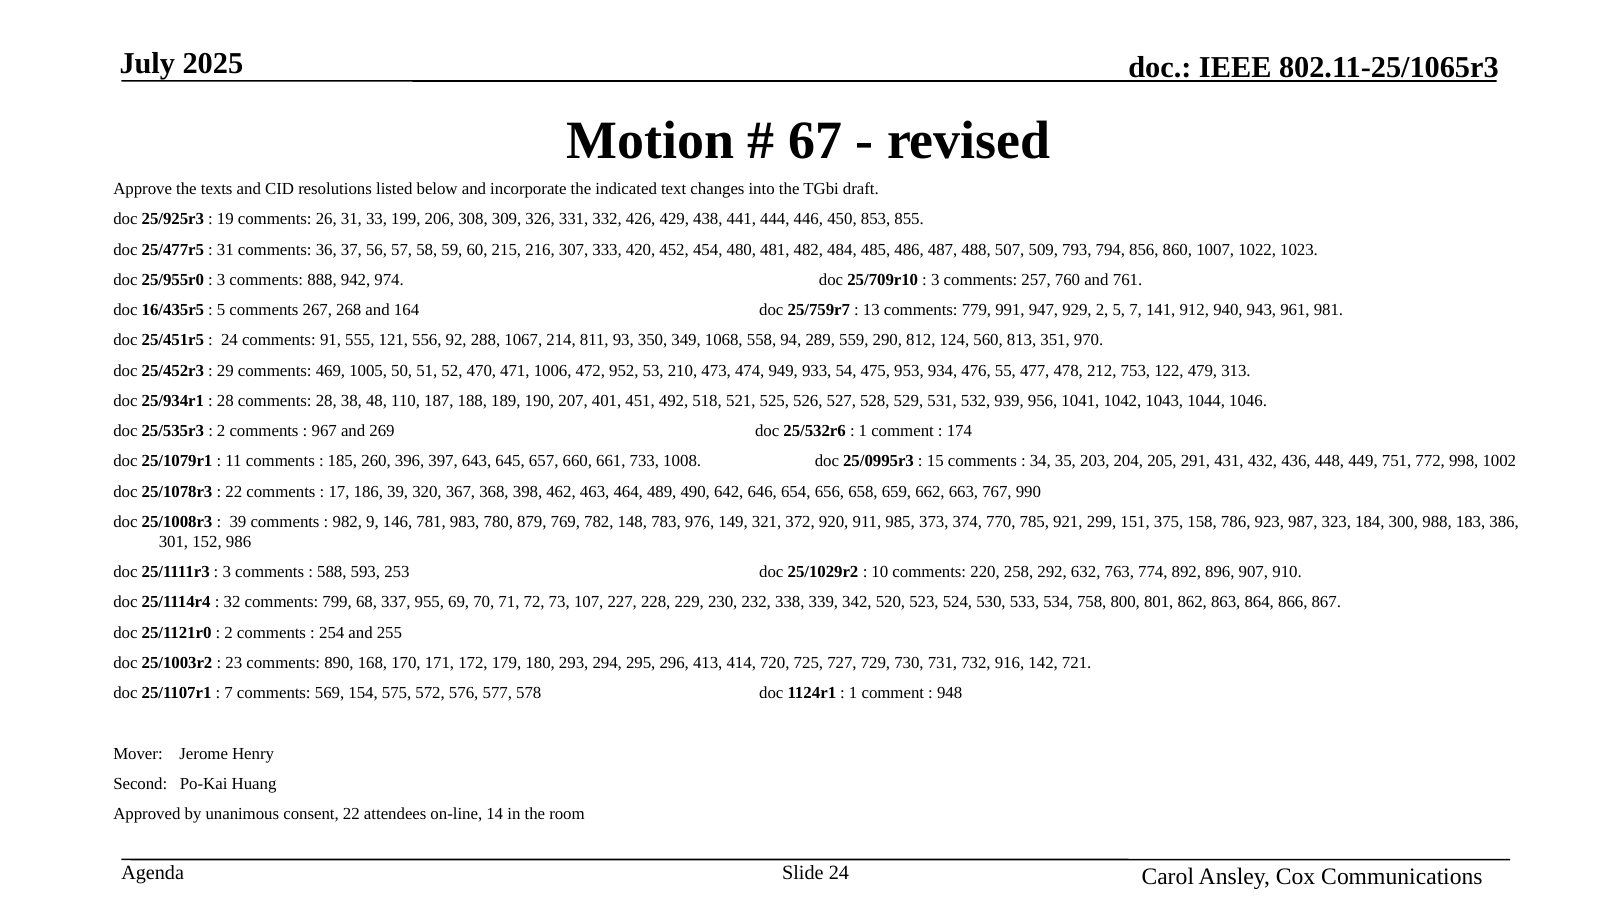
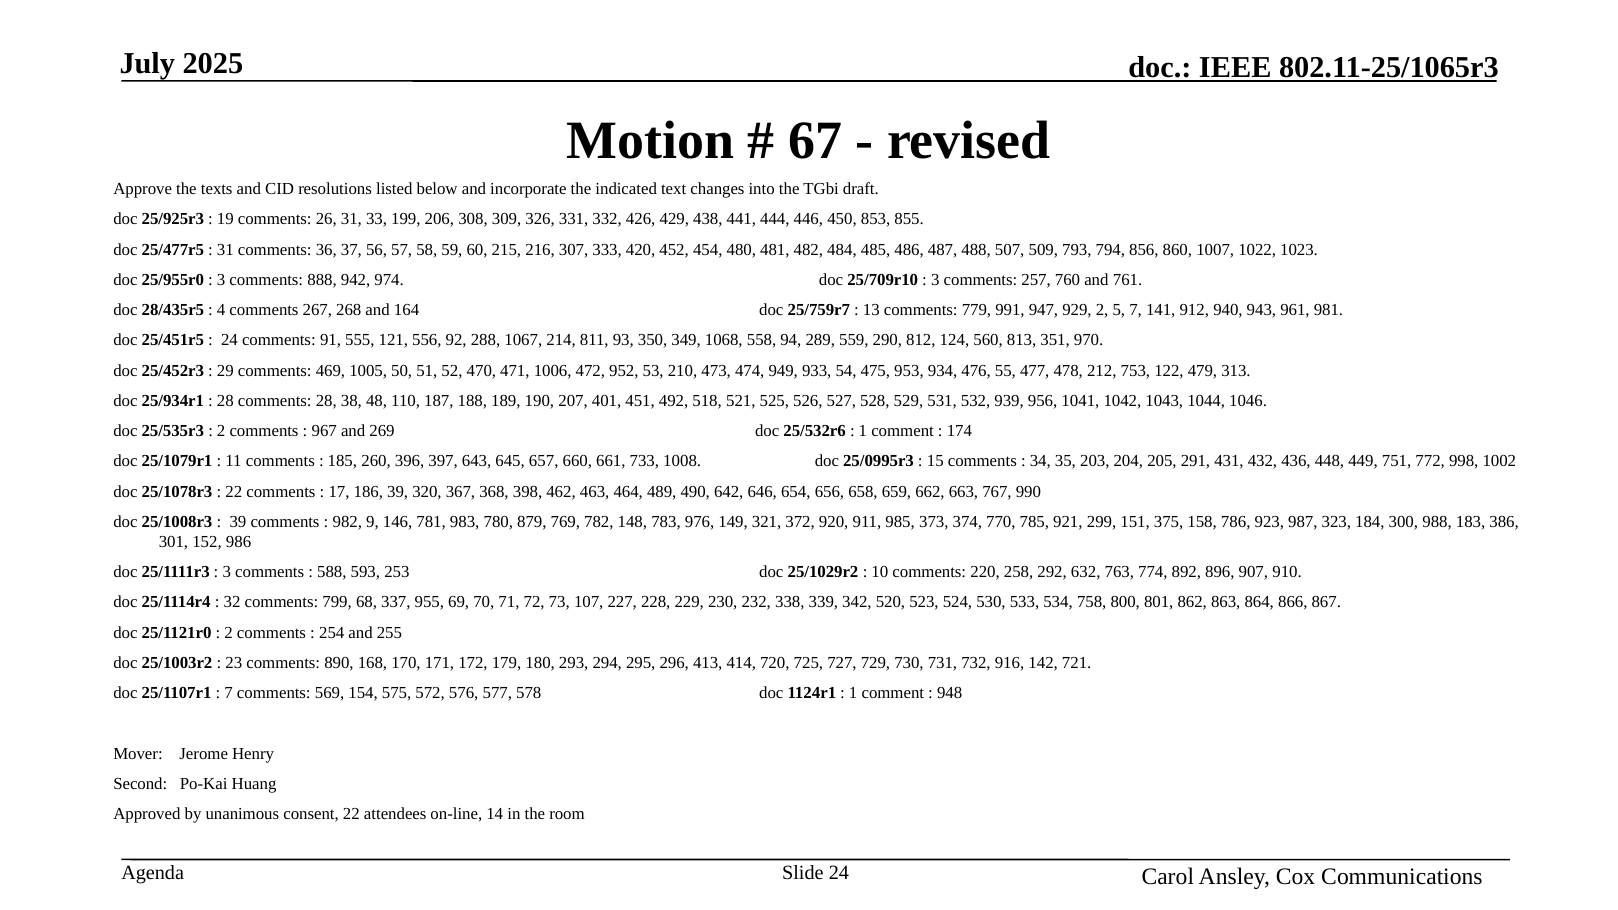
16/435r5: 16/435r5 -> 28/435r5 (173, 310)
5: 5 -> 4 (221, 310)
